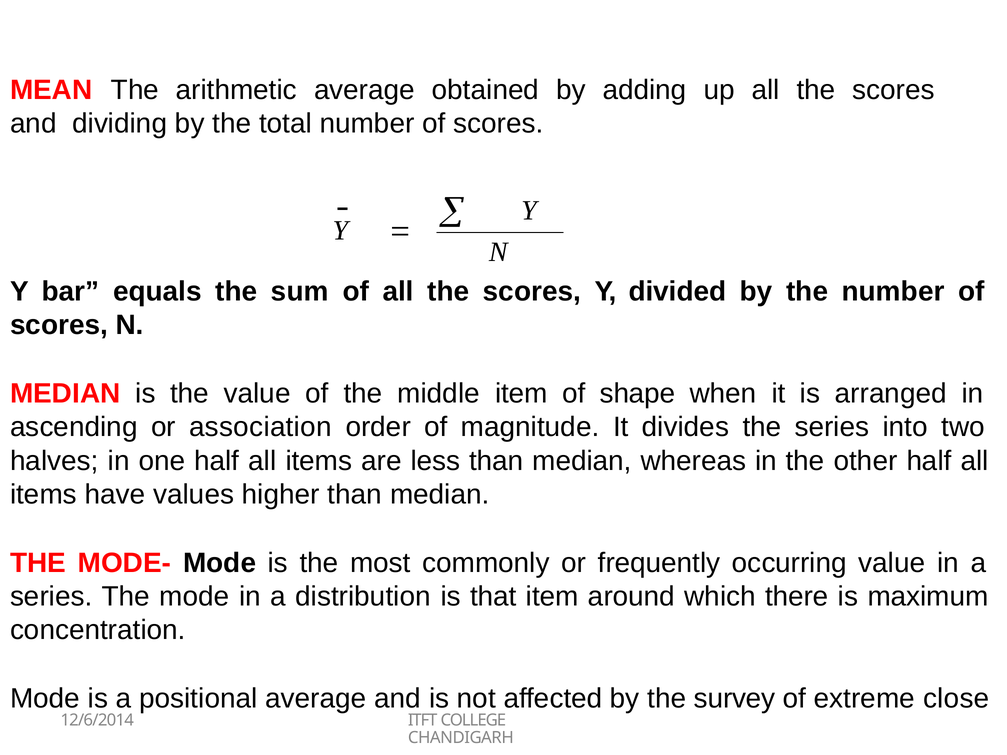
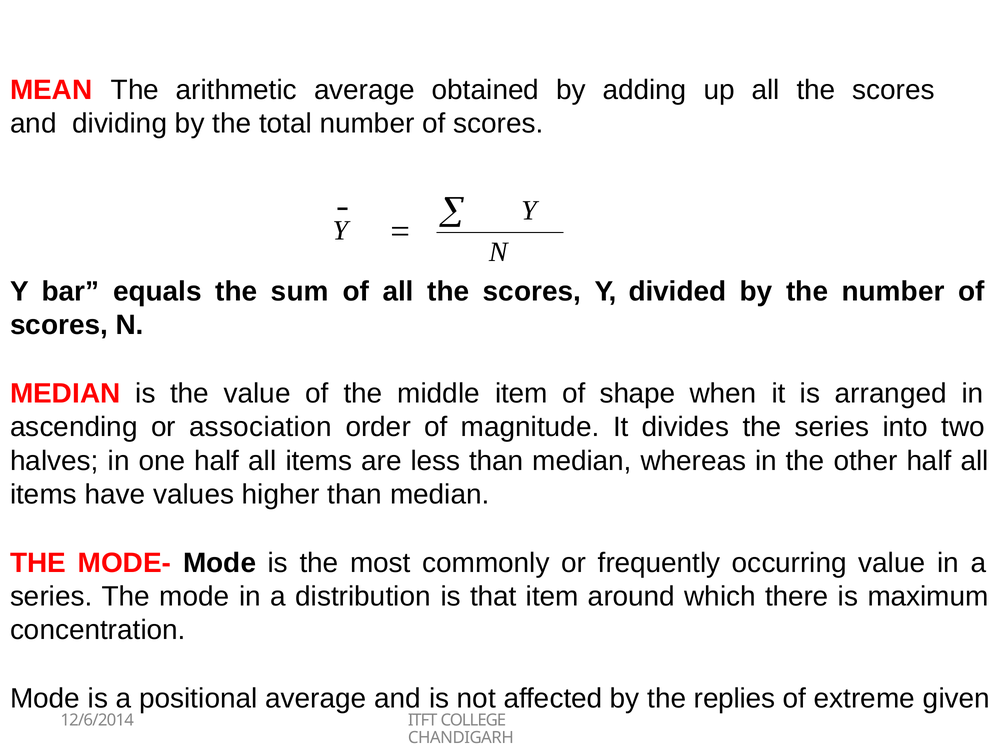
survey: survey -> replies (735, 699)
close: close -> given (956, 699)
